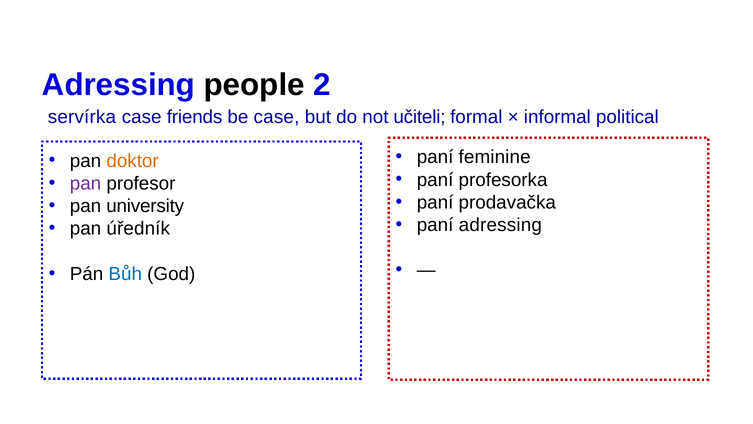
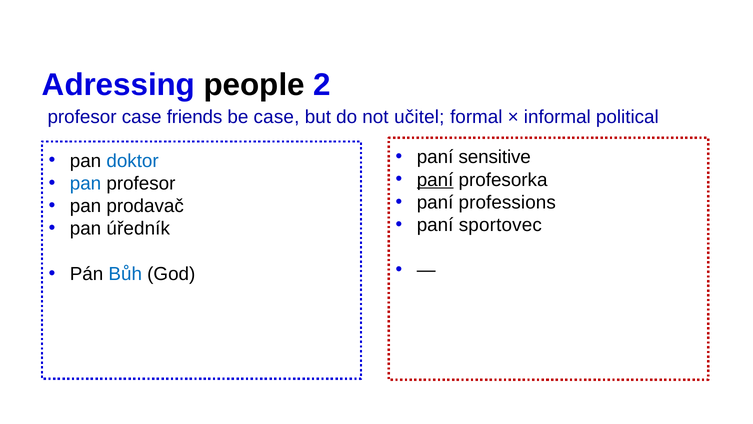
servírka: servírka -> profesor (82, 117)
učiteli: učiteli -> učitel (419, 117)
feminine: feminine -> sensitive (495, 157)
doktor colour: orange -> blue (133, 161)
paní underline: none -> present (435, 180)
pan colour: purple -> blue (86, 183)
prodavačka: prodavačka -> professions (507, 202)
university: university -> prodavač (145, 206)
paní adressing: adressing -> sportovec (500, 225)
